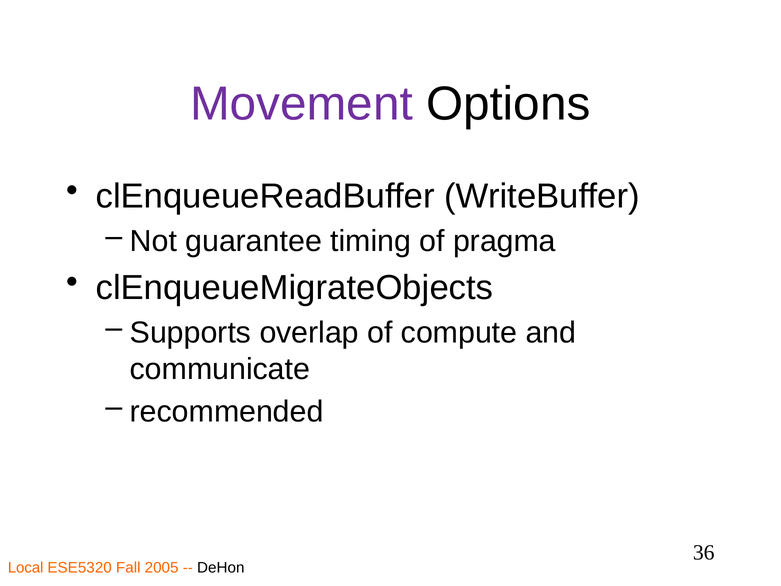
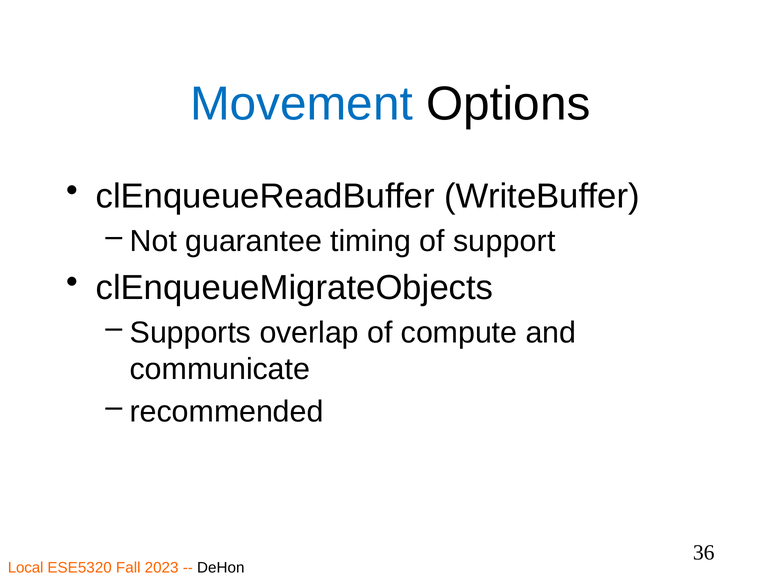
Movement colour: purple -> blue (301, 104)
pragma: pragma -> support (504, 241)
2005: 2005 -> 2023 (162, 567)
